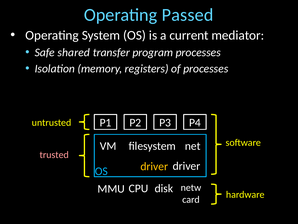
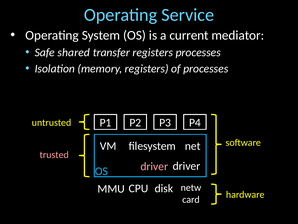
Passed: Passed -> Service (188, 15)
transfer program: program -> registers (153, 52)
driver colour: yellow -> pink (154, 166)
